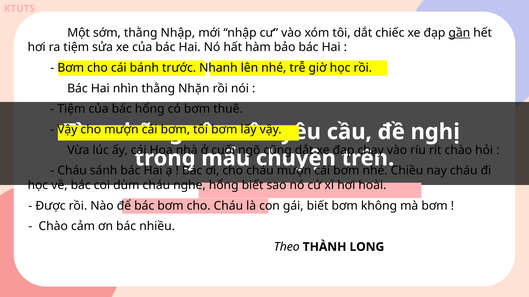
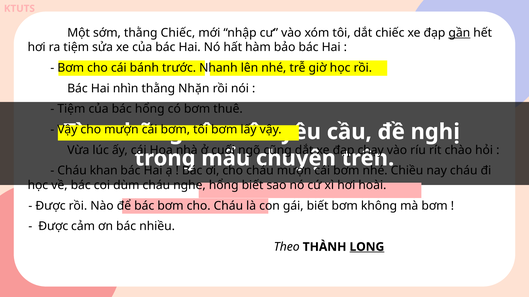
thằng Nhập: Nhập -> Chiếc (178, 33)
sánh: sánh -> khan (104, 171)
Chào: Chào -> Được (53, 227)
LONG underline: none -> present (367, 247)
